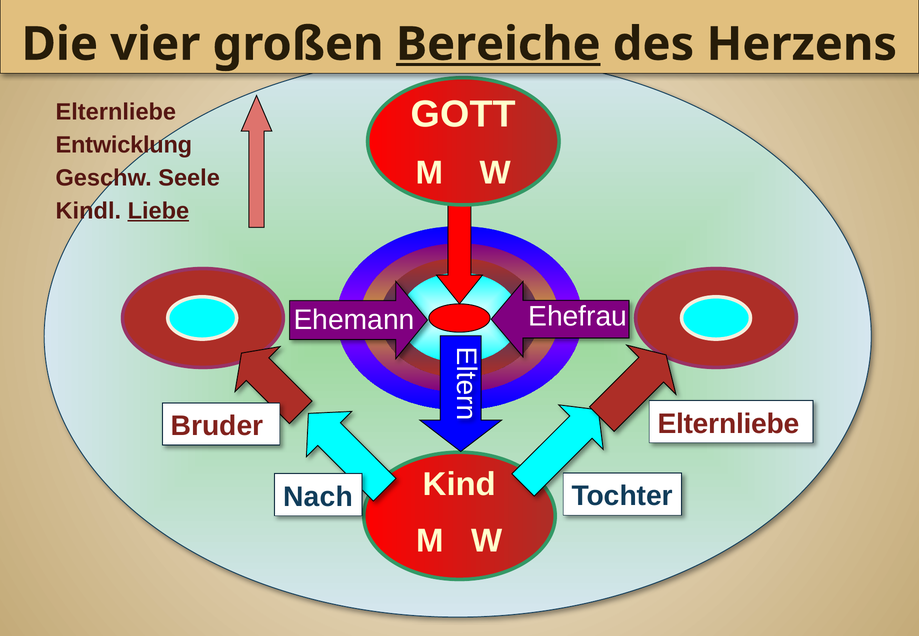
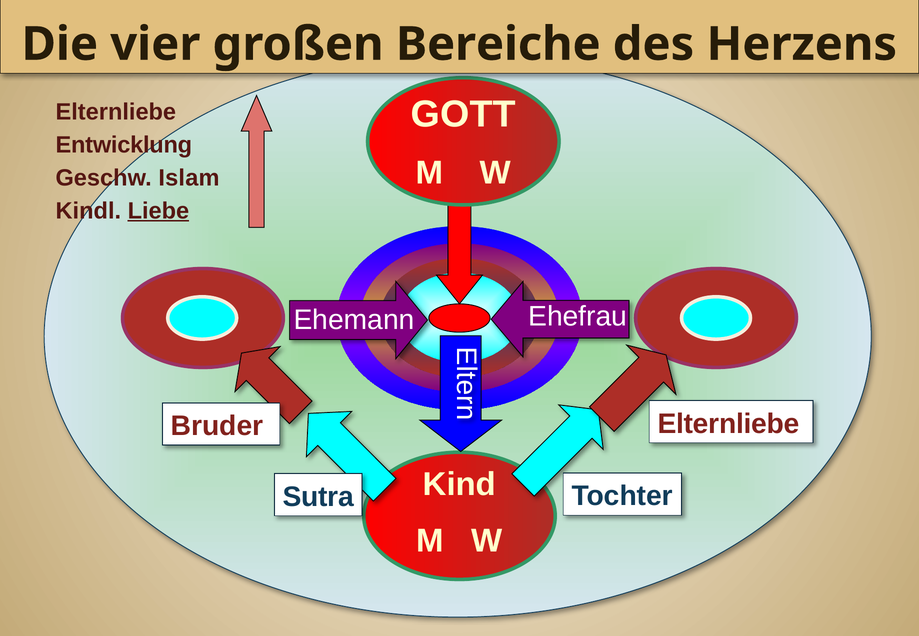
Bereiche underline: present -> none (498, 44)
Seele: Seele -> Islam (189, 178)
Nach: Nach -> Sutra (318, 497)
